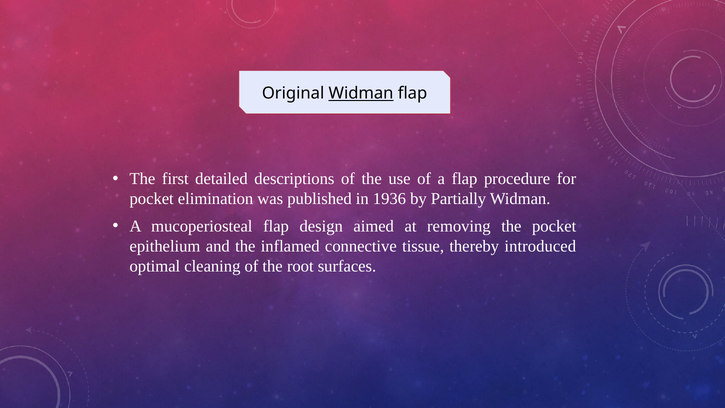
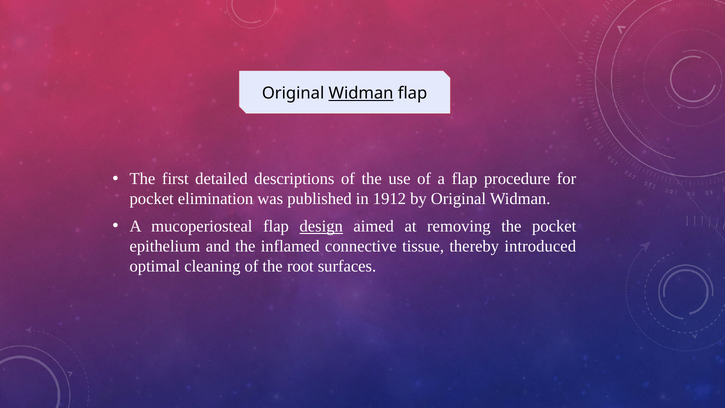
1936: 1936 -> 1912 (389, 199)
by Partially: Partially -> Original (458, 199)
design underline: none -> present (321, 226)
